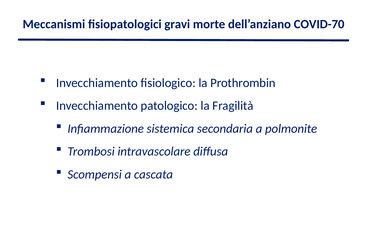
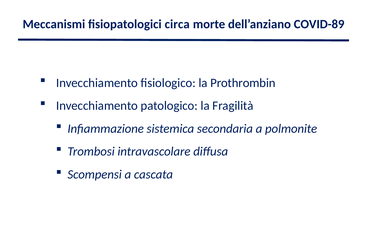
gravi: gravi -> circa (177, 24)
COVID-70: COVID-70 -> COVID-89 (319, 24)
